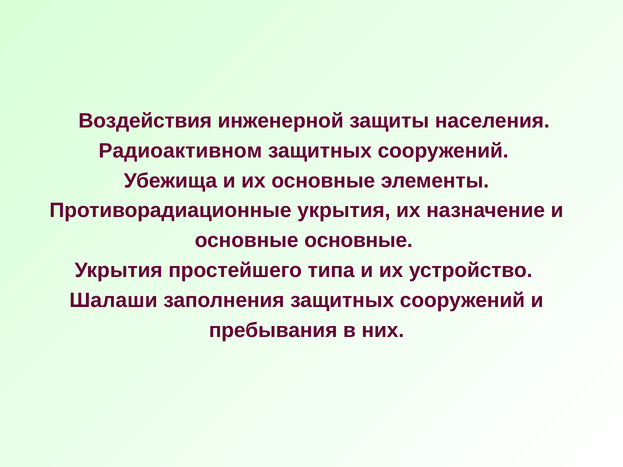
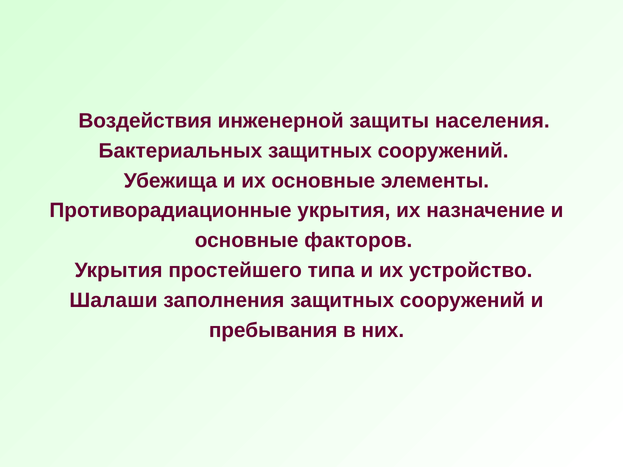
Радиоактивном: Радиоактивном -> Бактериальных (180, 151)
основные основные: основные -> факторов (358, 241)
